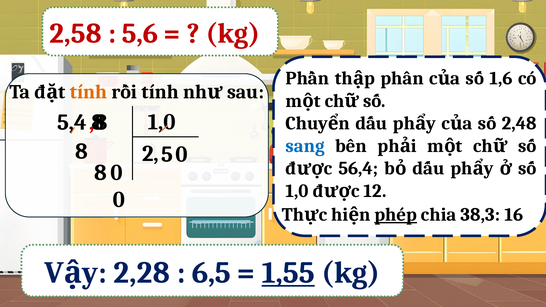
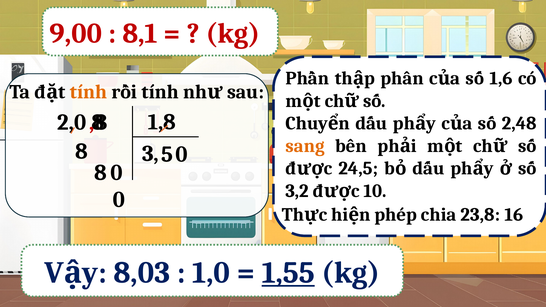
2,58: 2,58 -> 9,00 (76, 33)
5,6: 5,6 -> 8,1 (140, 33)
5,4: 5,4 -> 2,0 (72, 122)
1,0: 1,0 -> 1,8 (162, 122)
sang colour: blue -> orange (305, 146)
2: 2 -> 3 (150, 154)
56,4: 56,4 -> 24,5 (358, 168)
1,0: 1,0 -> 3,2 (297, 191)
12: 12 -> 10 (375, 191)
phép underline: present -> none (396, 215)
38,3: 38,3 -> 23,8 (480, 215)
2,28: 2,28 -> 8,03 (142, 273)
6,5: 6,5 -> 1,0 (211, 273)
